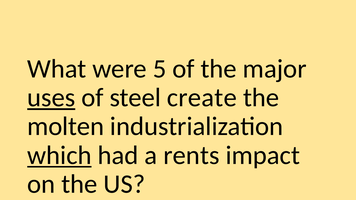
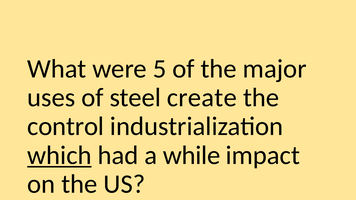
uses underline: present -> none (51, 98)
molten: molten -> control (66, 127)
rents: rents -> while (192, 155)
